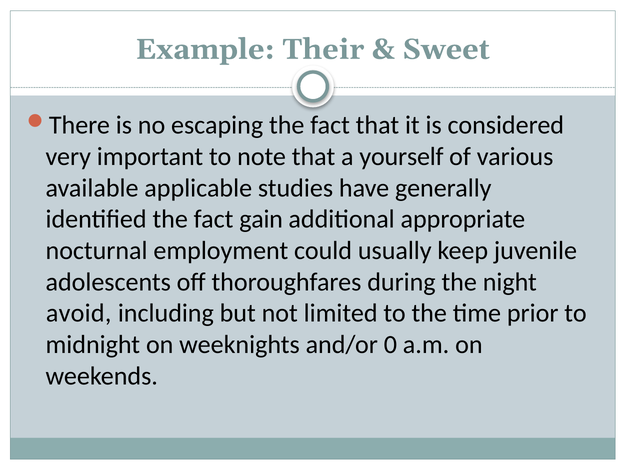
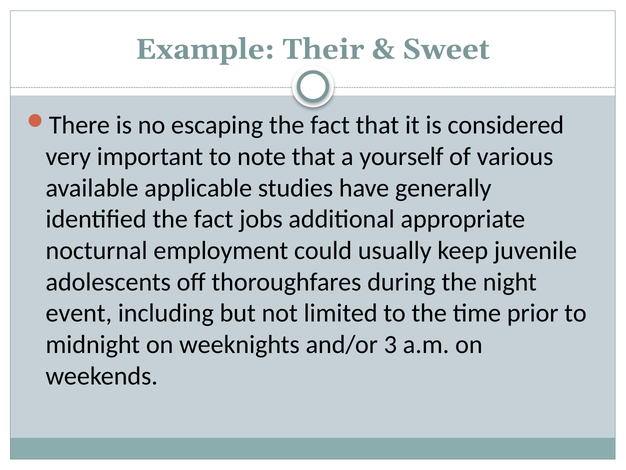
gain: gain -> jobs (261, 219)
avoid: avoid -> event (79, 313)
0: 0 -> 3 (390, 344)
